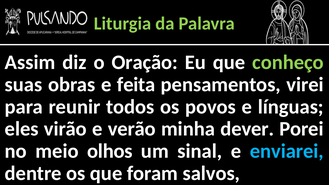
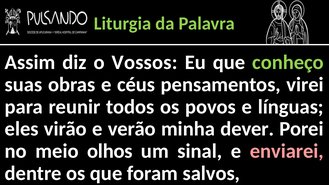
Oração: Oração -> Vossos (145, 62)
feita: feita -> céus (136, 85)
enviarei colour: light blue -> pink (287, 151)
